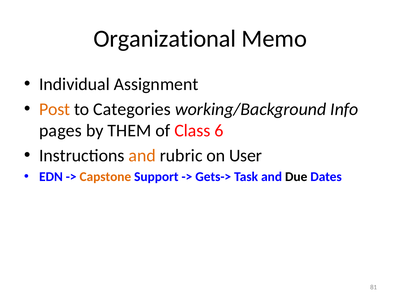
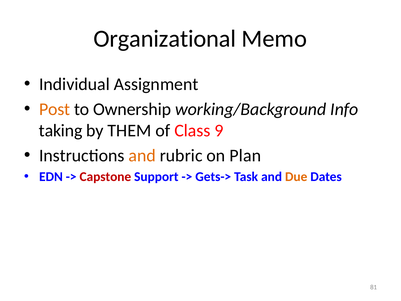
Categories: Categories -> Ownership (132, 109)
pages: pages -> taking (61, 131)
6: 6 -> 9 (219, 131)
User: User -> Plan (245, 155)
Capstone colour: orange -> red (105, 177)
Due colour: black -> orange (296, 177)
